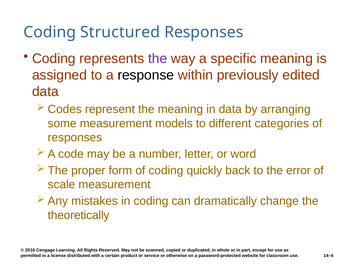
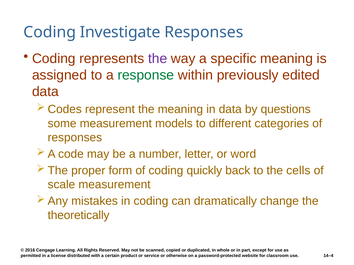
Structured: Structured -> Investigate (120, 32)
response colour: black -> green (146, 75)
arranging: arranging -> questions (286, 109)
error: error -> cells (298, 171)
